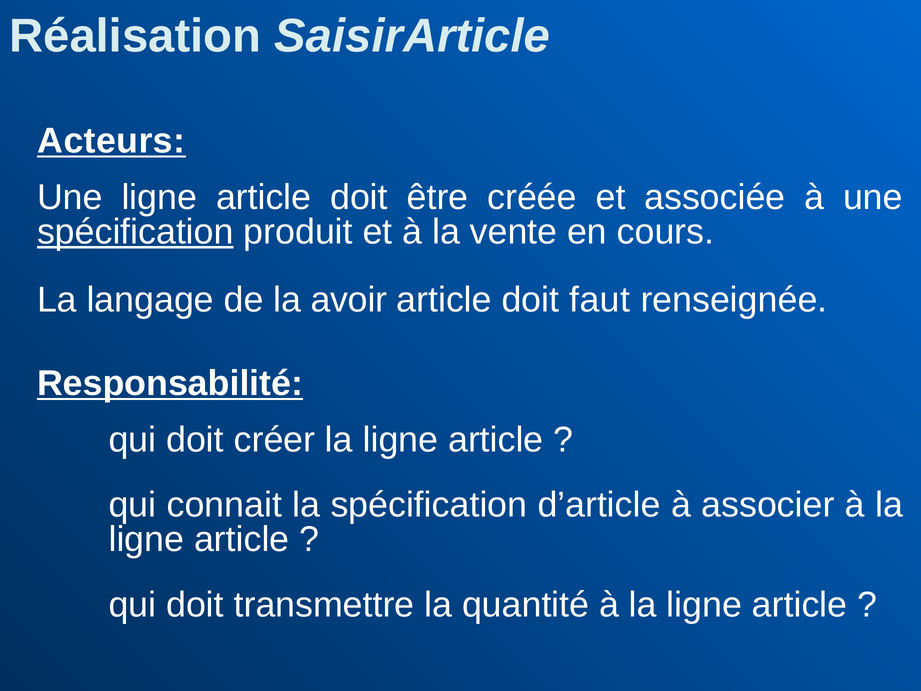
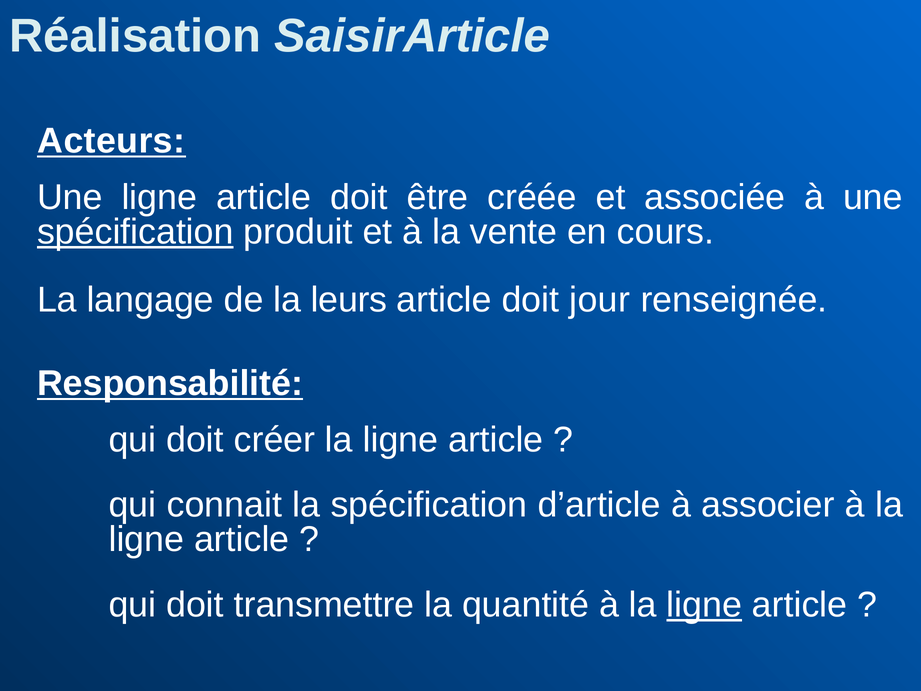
avoir: avoir -> leurs (349, 300)
faut: faut -> jour (600, 300)
ligne underline: none -> present (704, 605)
